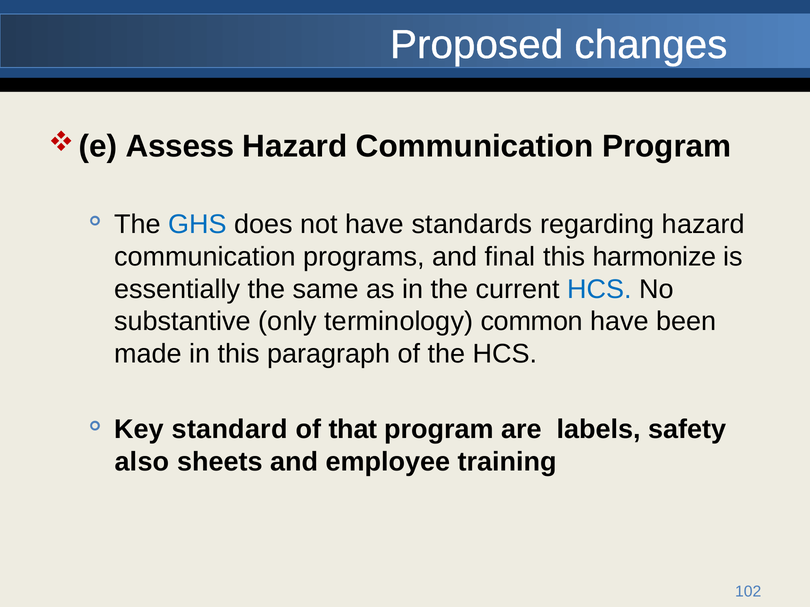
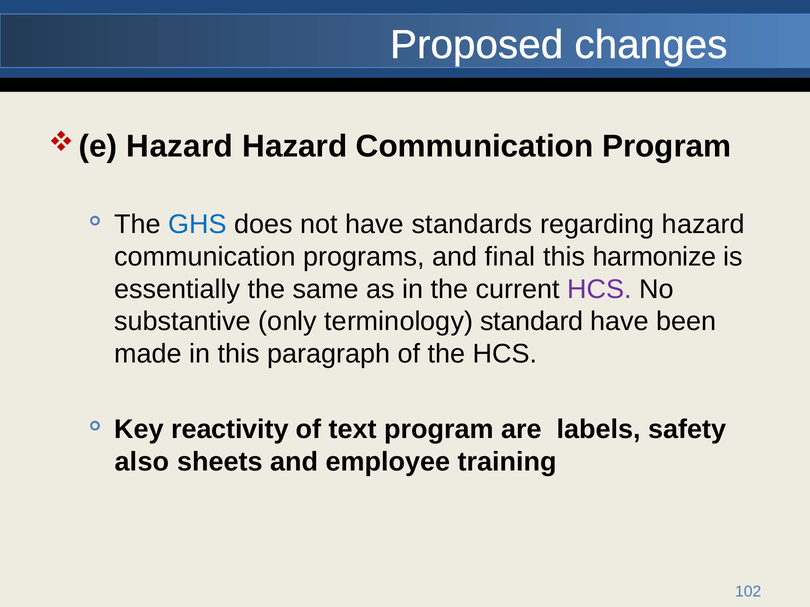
Assess: Assess -> Hazard (180, 147)
HCS colour: blue -> purple (600, 289)
common: common -> standard (532, 322)
standard: standard -> reactivity (230, 430)
that: that -> text (353, 430)
